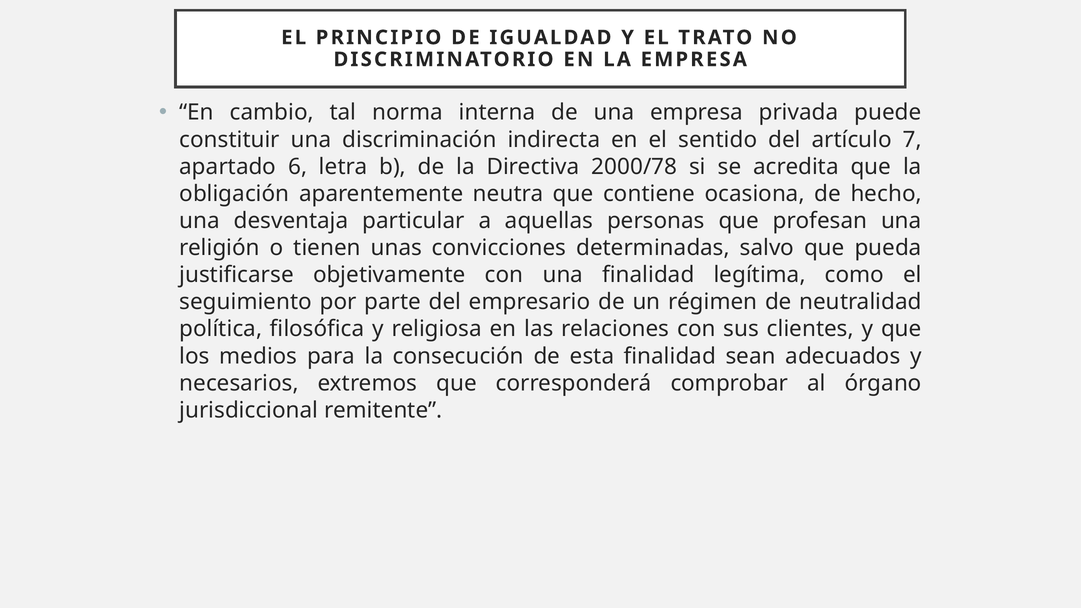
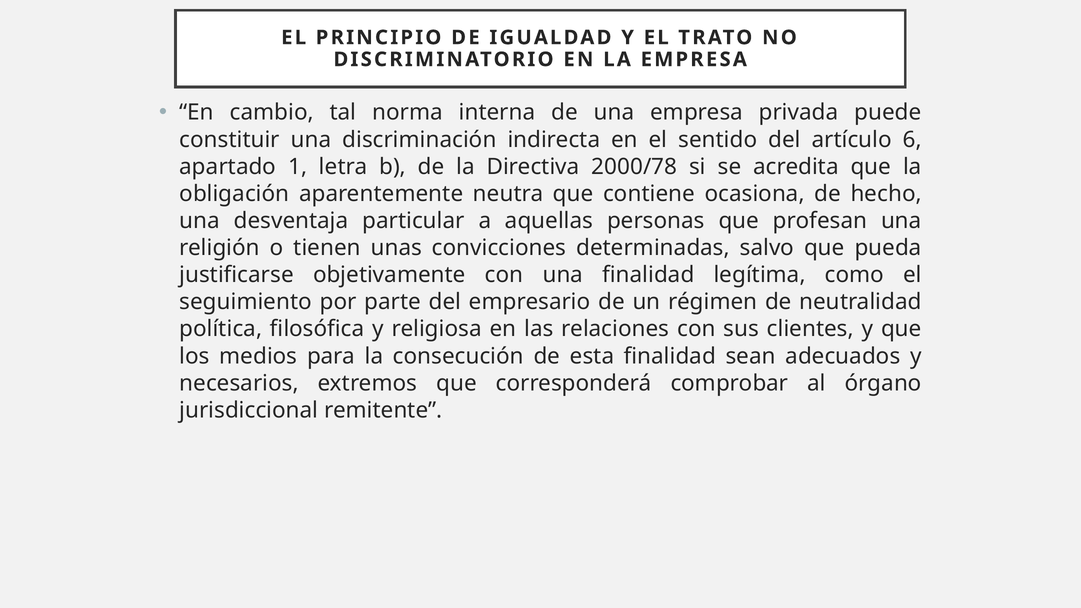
7: 7 -> 6 (912, 140)
6: 6 -> 1 (298, 167)
